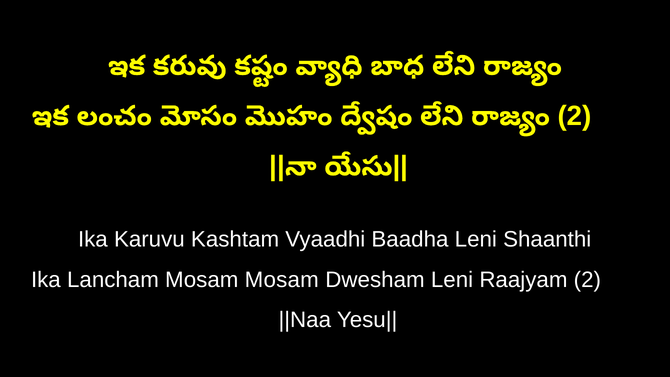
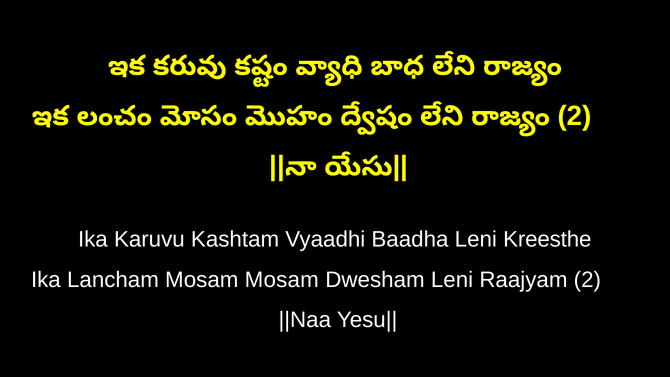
Shaanthi: Shaanthi -> Kreesthe (547, 239)
